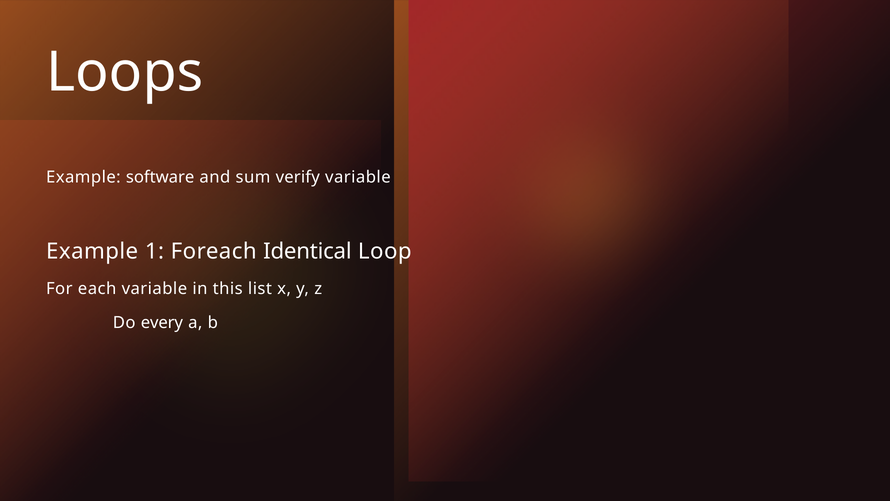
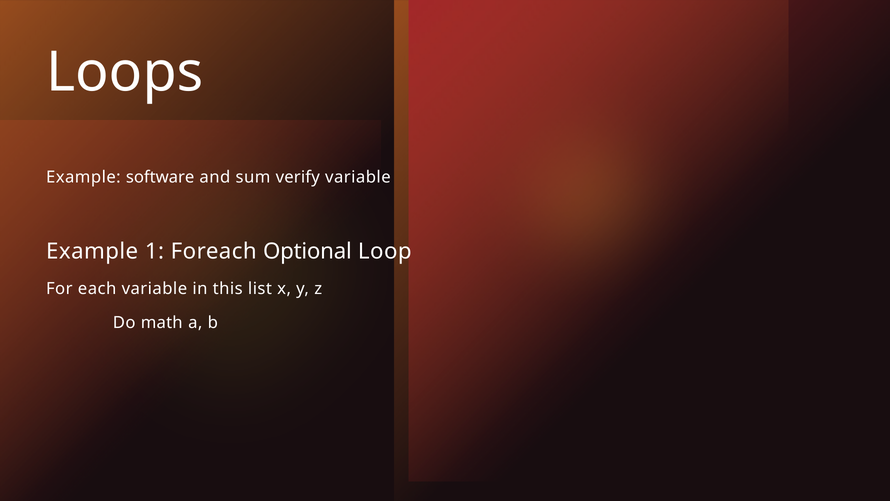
Identical: Identical -> Optional (307, 251)
every: every -> math (162, 323)
